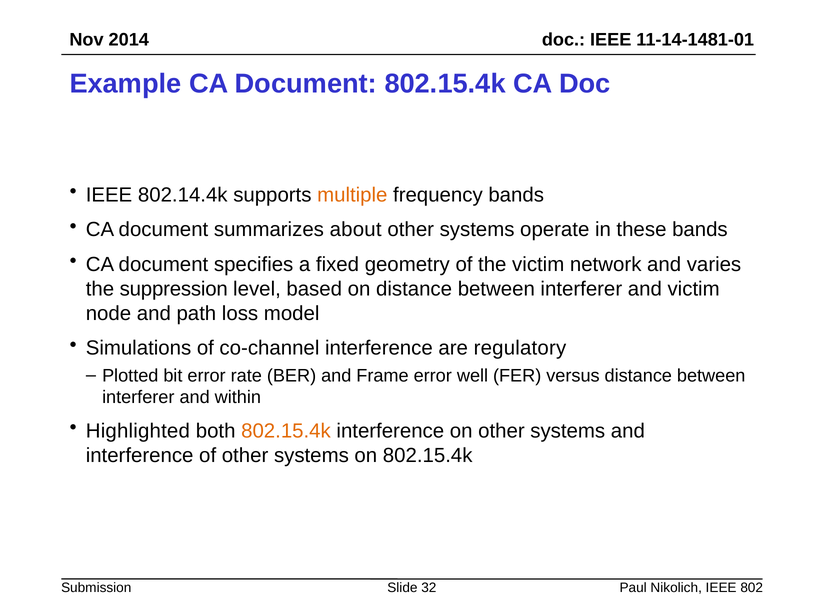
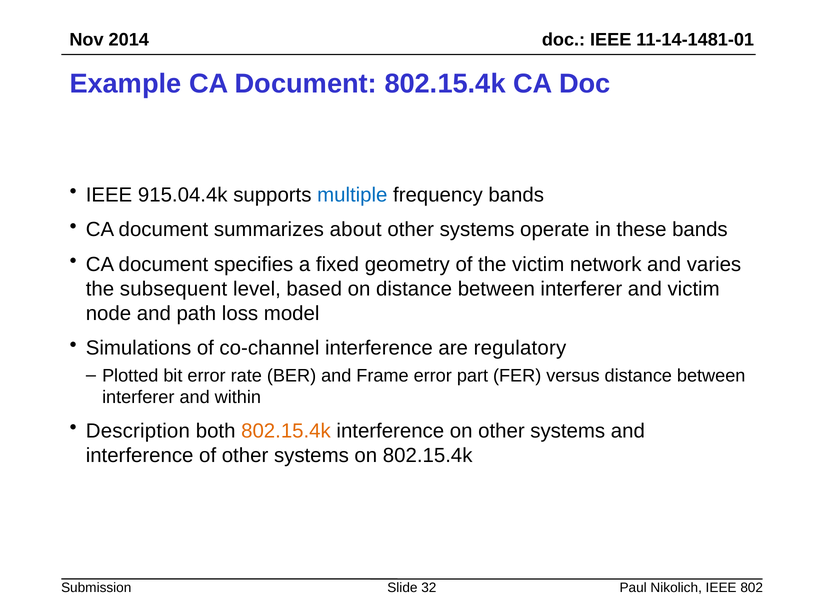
802.14.4k: 802.14.4k -> 915.04.4k (183, 195)
multiple colour: orange -> blue (352, 195)
suppression: suppression -> subsequent (174, 289)
well: well -> part (473, 376)
Highlighted: Highlighted -> Description (138, 431)
